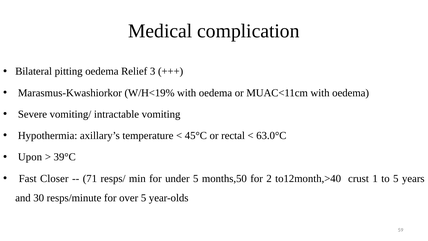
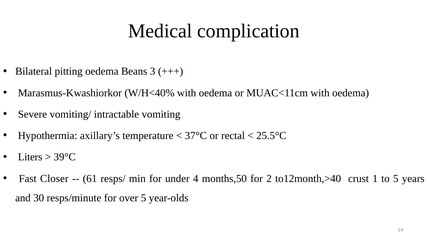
Relief: Relief -> Beans (134, 71)
W/H<19%: W/H<19% -> W/H<40% (150, 93)
45°C: 45°C -> 37°C (196, 136)
63.0°C: 63.0°C -> 25.5°C (271, 136)
Upon: Upon -> Liters (30, 157)
71: 71 -> 61 (90, 178)
under 5: 5 -> 4 (196, 178)
